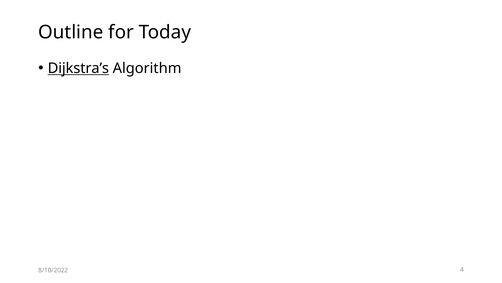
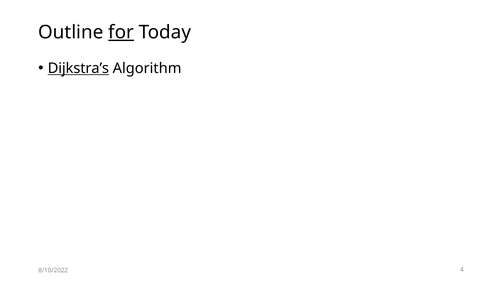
for underline: none -> present (121, 32)
